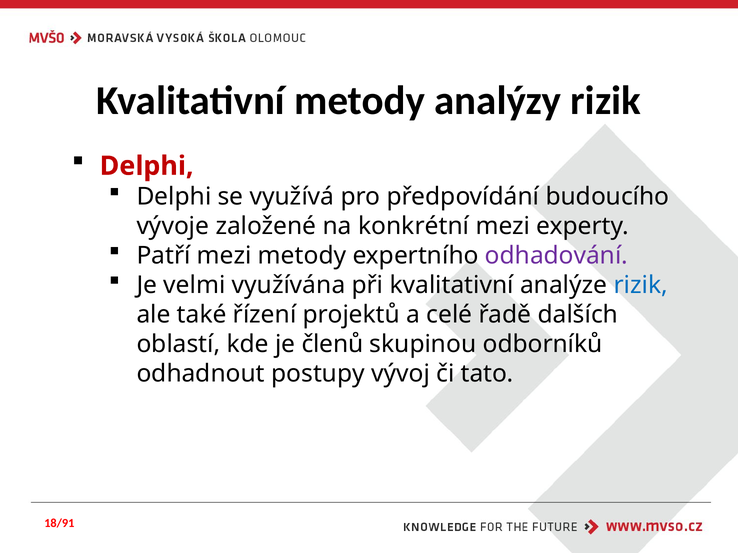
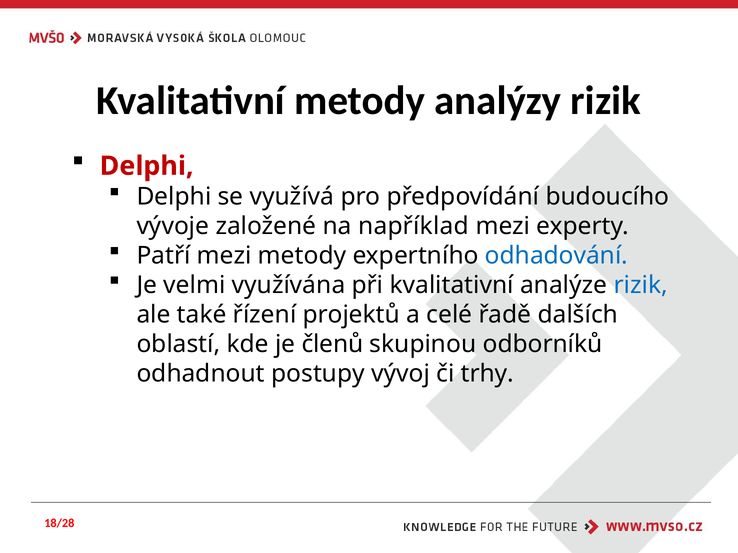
konkrétní: konkrétní -> například (414, 226)
odhadování colour: purple -> blue (556, 256)
tato: tato -> trhy (487, 374)
18/91: 18/91 -> 18/28 (59, 524)
